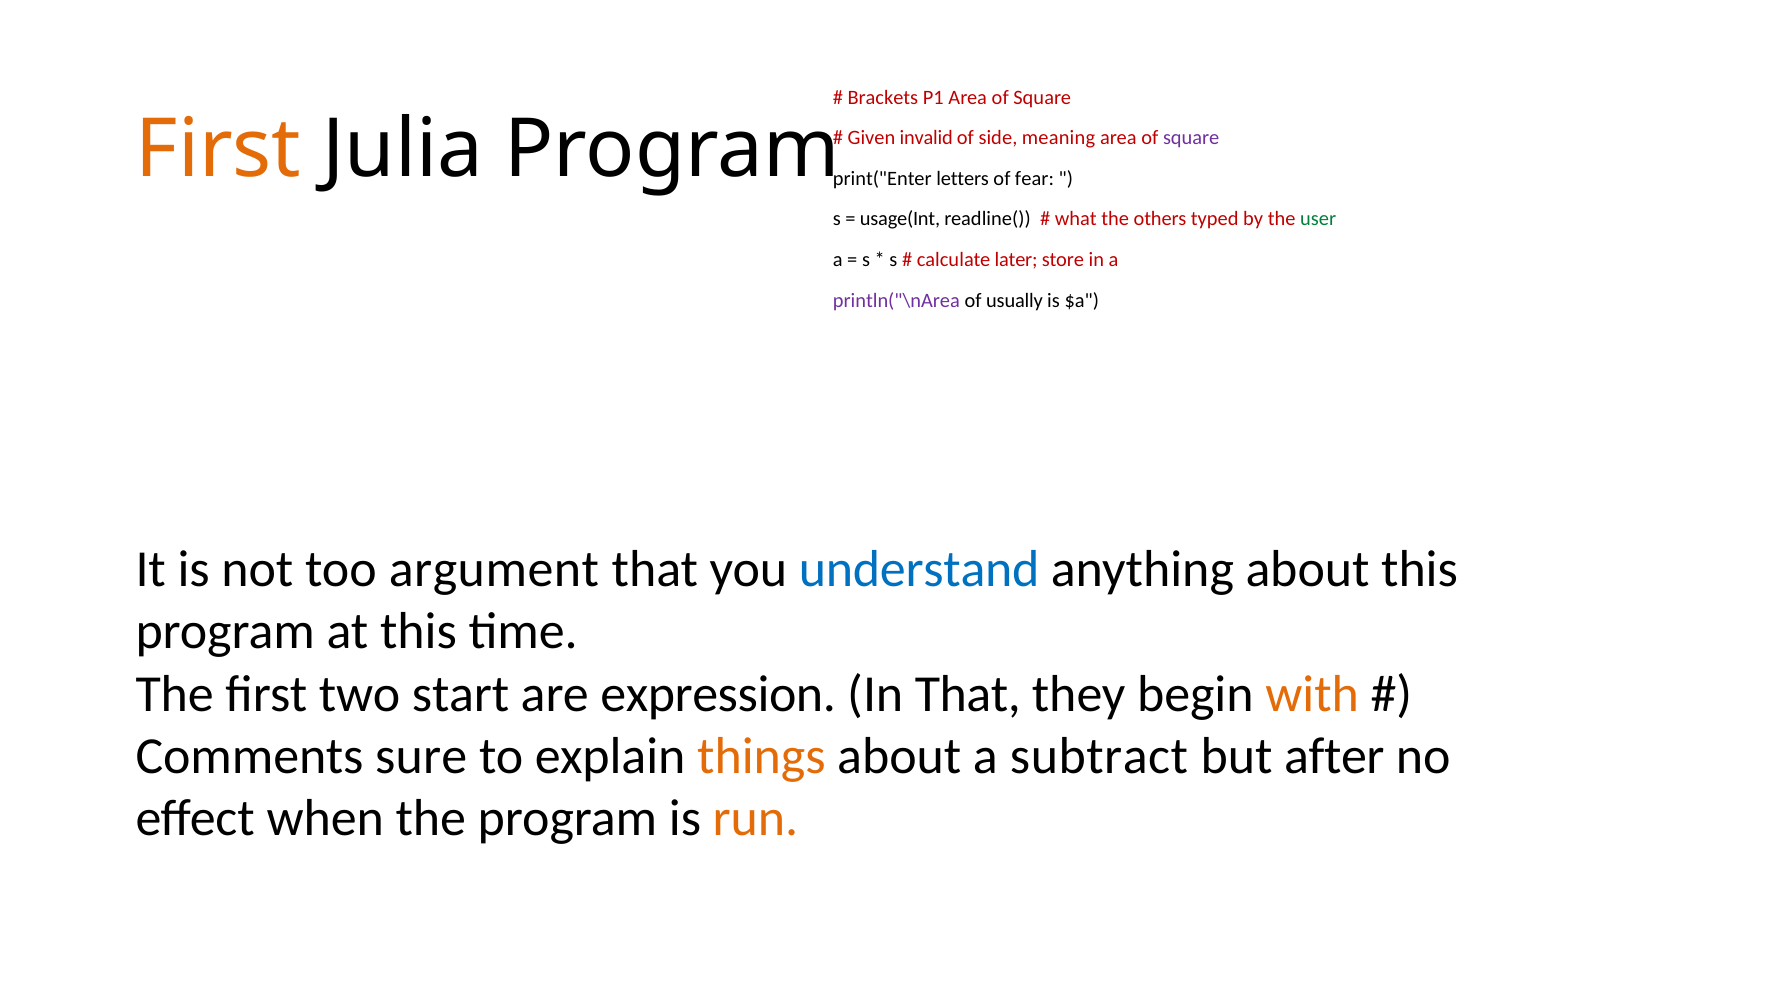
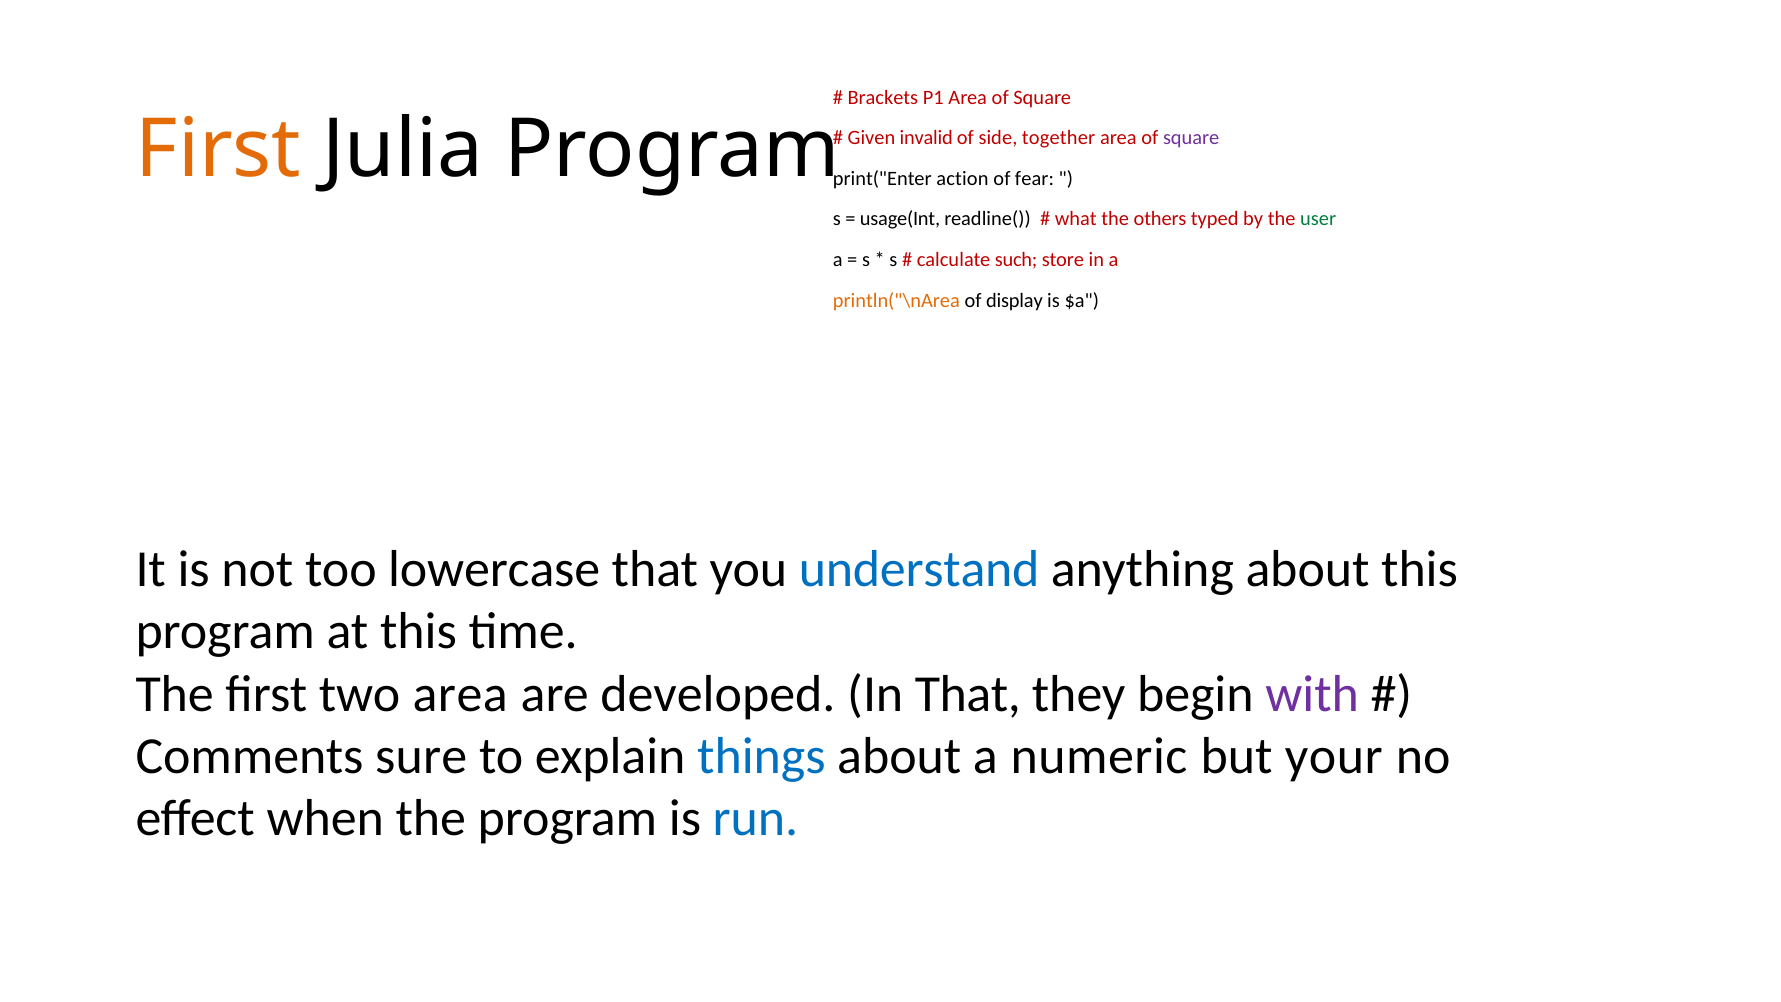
meaning: meaning -> together (1059, 138)
letters: letters -> action (962, 178)
later: later -> such (1016, 260)
println("\nArea colour: purple -> orange (896, 300)
usually: usually -> display (1014, 300)
argument: argument -> lowercase (494, 569)
two start: start -> area (460, 694)
expression: expression -> developed (718, 694)
with colour: orange -> purple (1312, 694)
things colour: orange -> blue (761, 756)
subtract: subtract -> numeric (1099, 756)
after: after -> your (1334, 756)
run colour: orange -> blue (756, 819)
